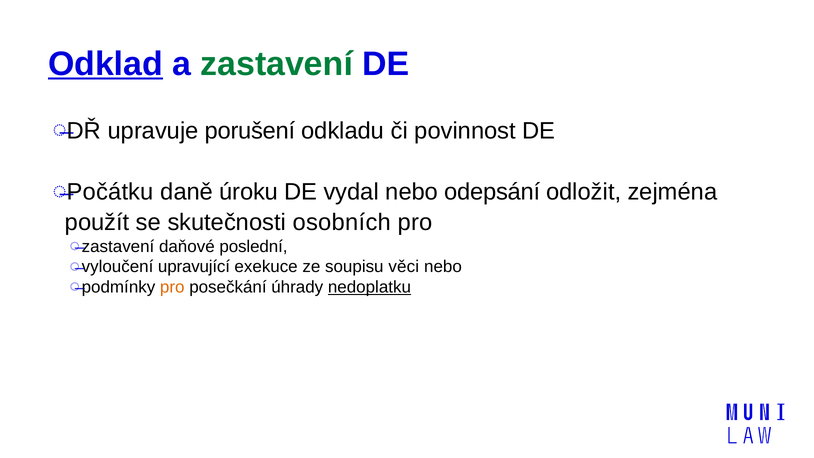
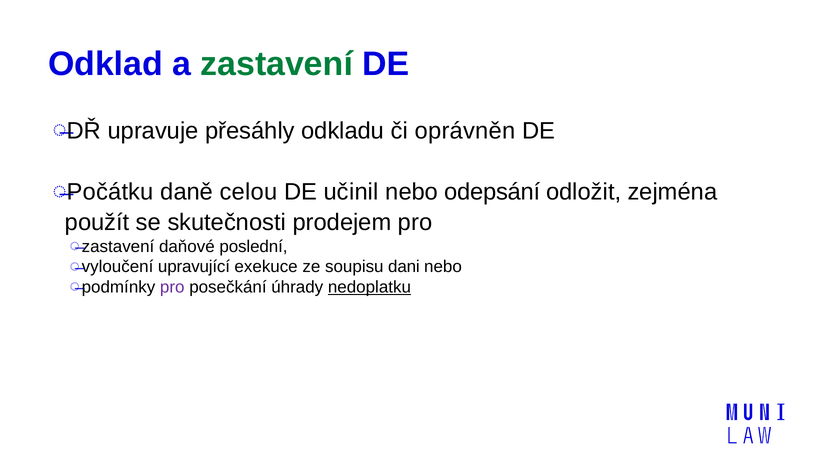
Odklad underline: present -> none (105, 64)
porušení: porušení -> přesáhly (250, 131)
povinnost: povinnost -> oprávněn (465, 131)
úroku: úroku -> celou (248, 192)
vydal: vydal -> učinil (351, 192)
osobních: osobních -> prodejem (342, 222)
věci: věci -> dani (404, 267)
pro colour: orange -> purple (172, 287)
